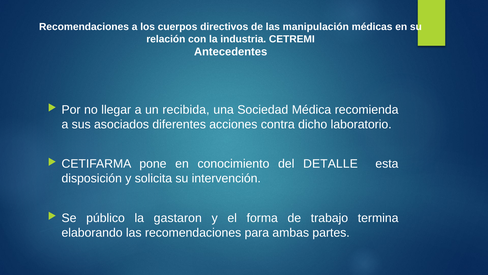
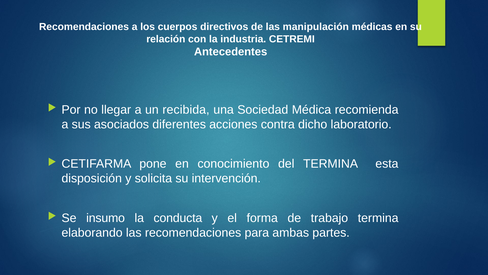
del DETALLE: DETALLE -> TERMINA (331, 164)
público: público -> insumo (106, 218)
gastaron: gastaron -> conducta (178, 218)
